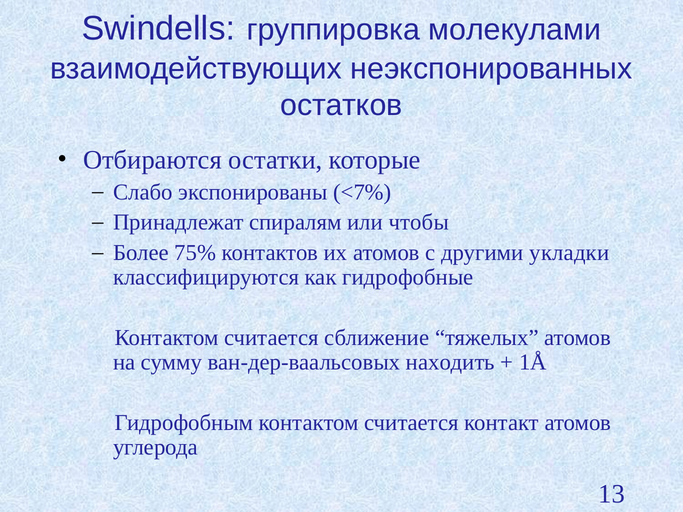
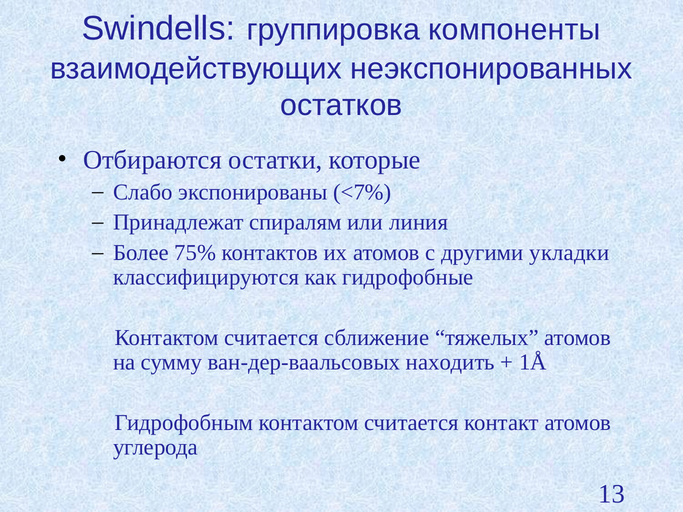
молекулами: молекулами -> компоненты (515, 30)
чтобы: чтобы -> линия (419, 222)
